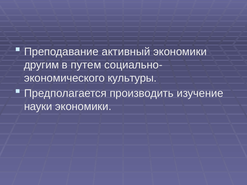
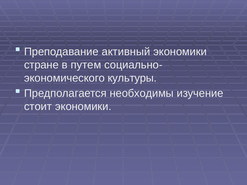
другим: другим -> стране (41, 65)
производить: производить -> необходимы (142, 94)
науки: науки -> стоит (38, 107)
